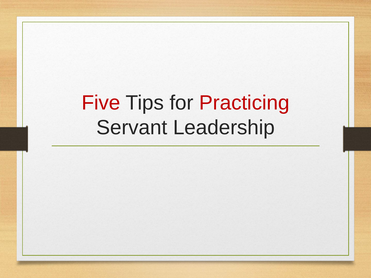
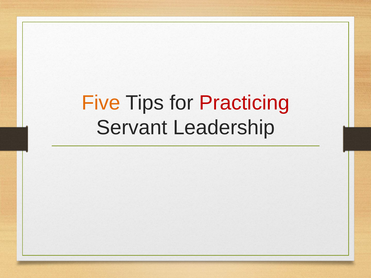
Five colour: red -> orange (101, 103)
